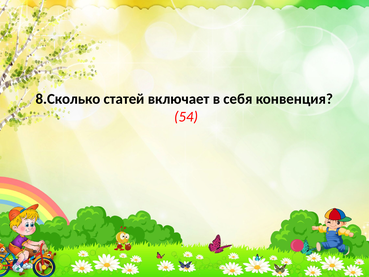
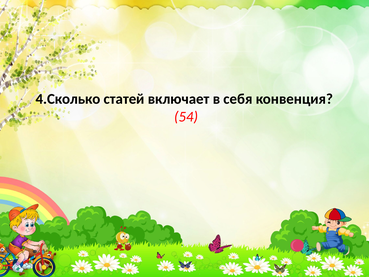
8.Сколько: 8.Сколько -> 4.Сколько (68, 99)
